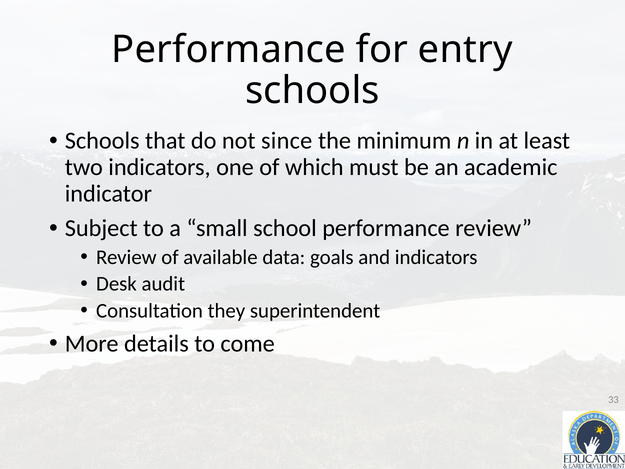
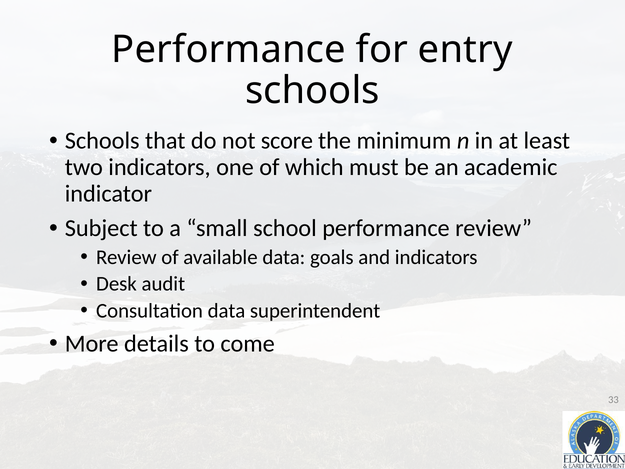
since: since -> score (287, 141)
Consultation they: they -> data (226, 311)
